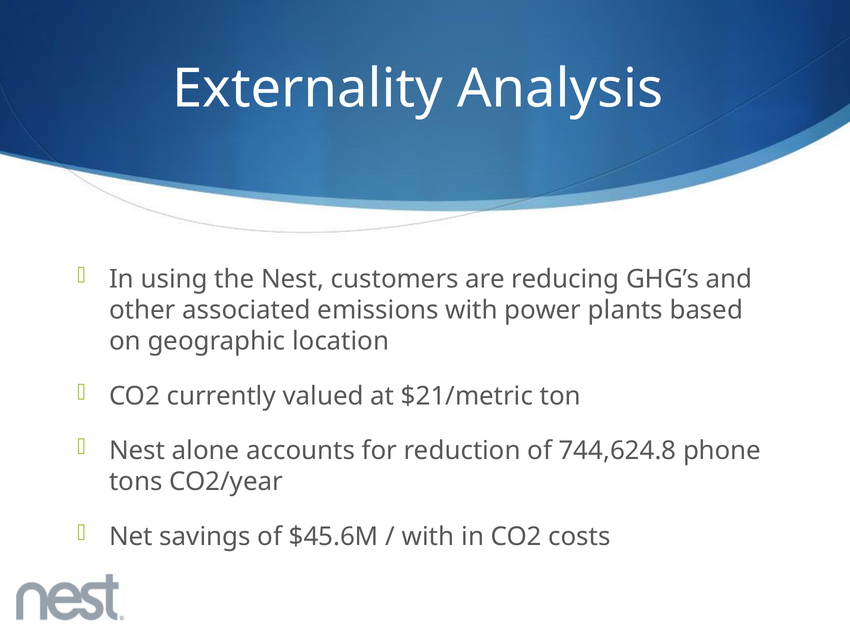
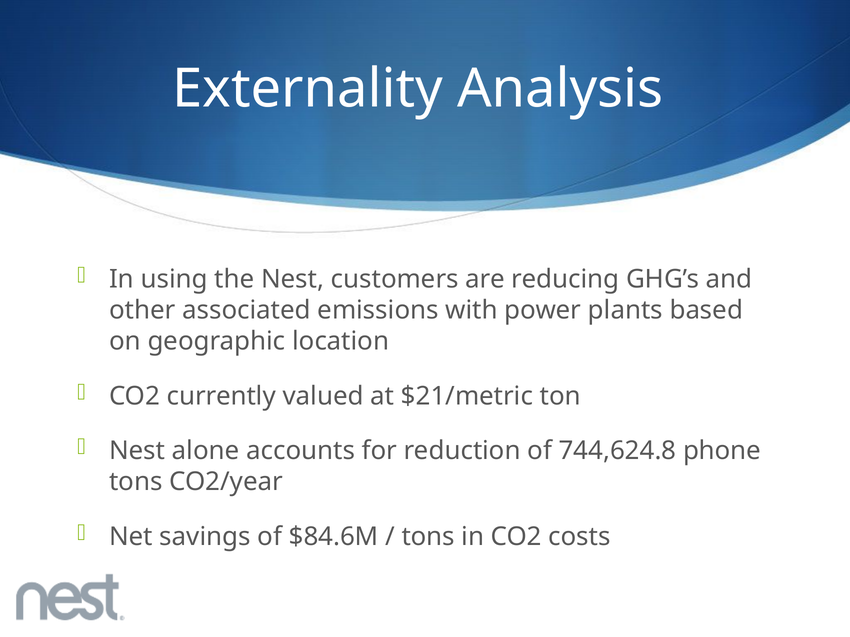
$45.6M: $45.6M -> $84.6M (334, 537)
with: with -> tons (428, 537)
